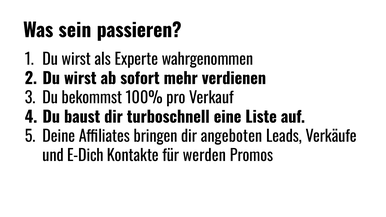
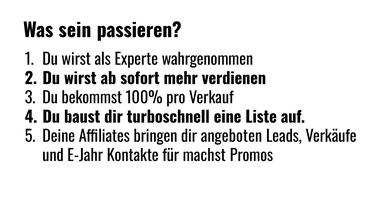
E-Dich: E-Dich -> E-Jahr (85, 156)
werden: werden -> machst (204, 156)
